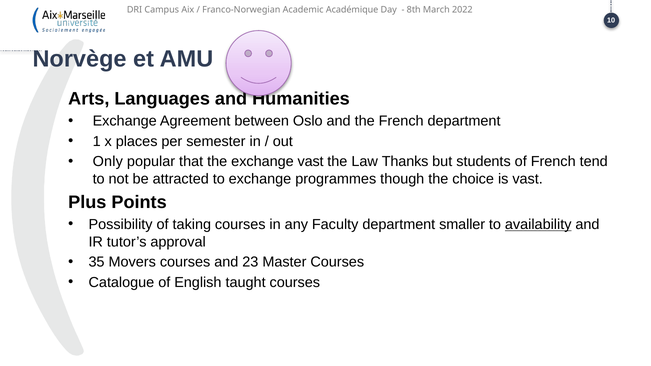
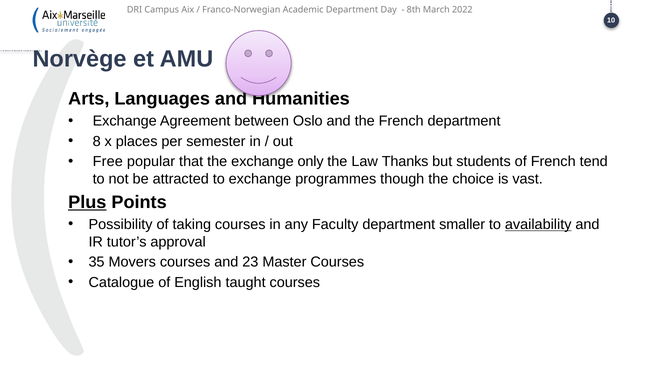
Academic Académique: Académique -> Department (352, 10)
1: 1 -> 8 (97, 141)
Only: Only -> Free (108, 162)
exchange vast: vast -> only (311, 162)
Plus underline: none -> present (87, 202)
